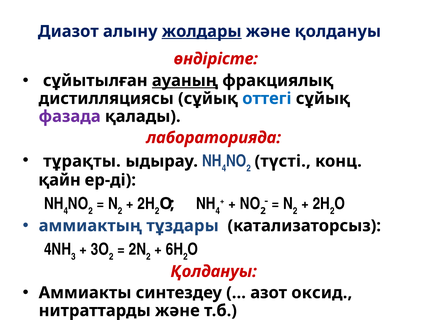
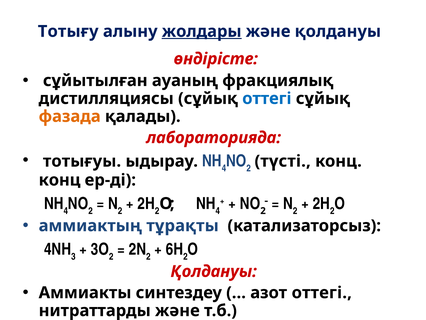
Диазот: Диазот -> Тотығу (68, 31)
ауаның underline: present -> none (185, 80)
фазада colour: purple -> orange (70, 116)
тұрақты: тұрақты -> тотығуы (82, 161)
қайн: қайн -> конц (60, 180)
тұздары: тұздары -> тұрақты (183, 225)
азот оксид: оксид -> оттегі (322, 292)
